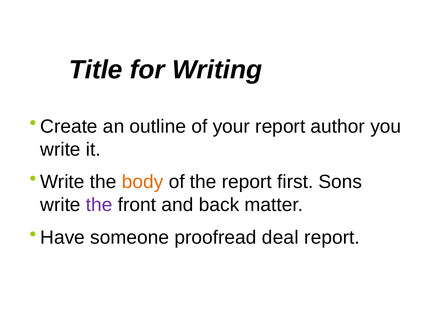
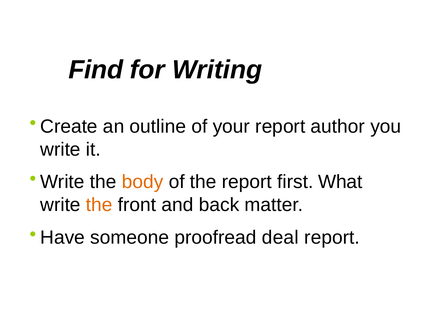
Title: Title -> Find (96, 70)
Sons: Sons -> What (340, 182)
the colour: purple -> orange (99, 205)
